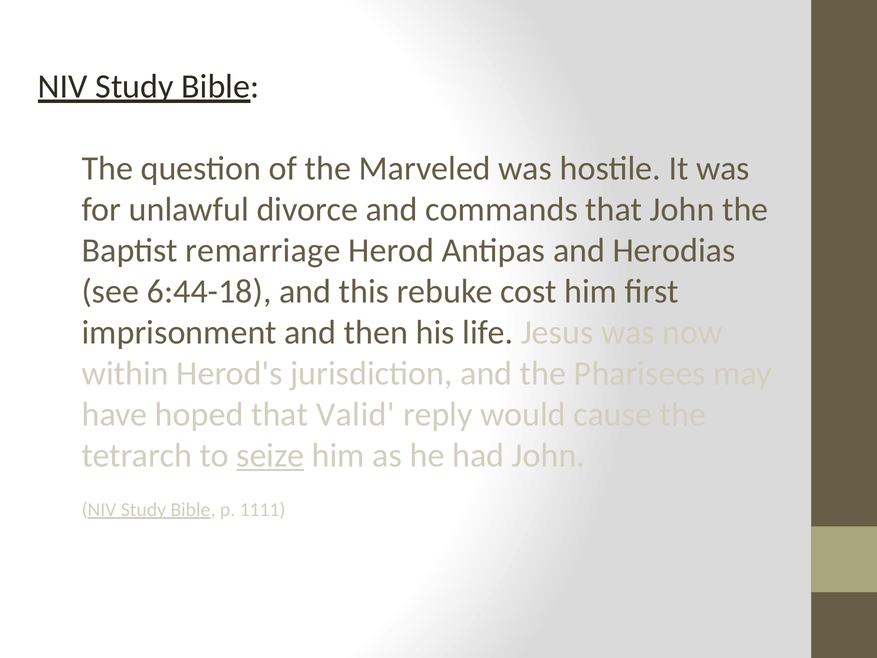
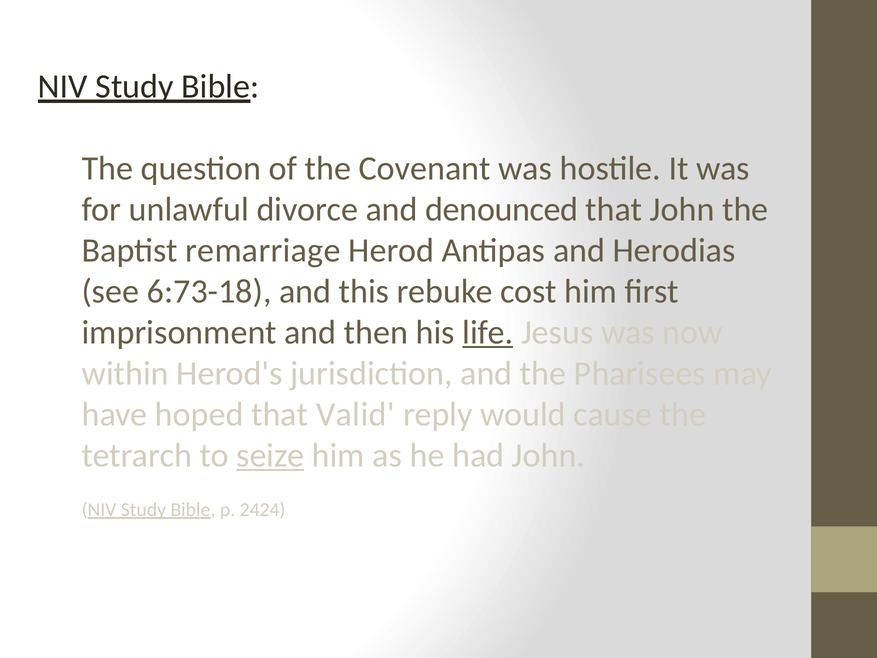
Marveled: Marveled -> Covenant (425, 169)
commands: commands -> denounced (502, 209)
6:44-18: 6:44-18 -> 6:73-18 (209, 291)
life underline: none -> present (488, 332)
1111: 1111 -> 2424 (263, 509)
